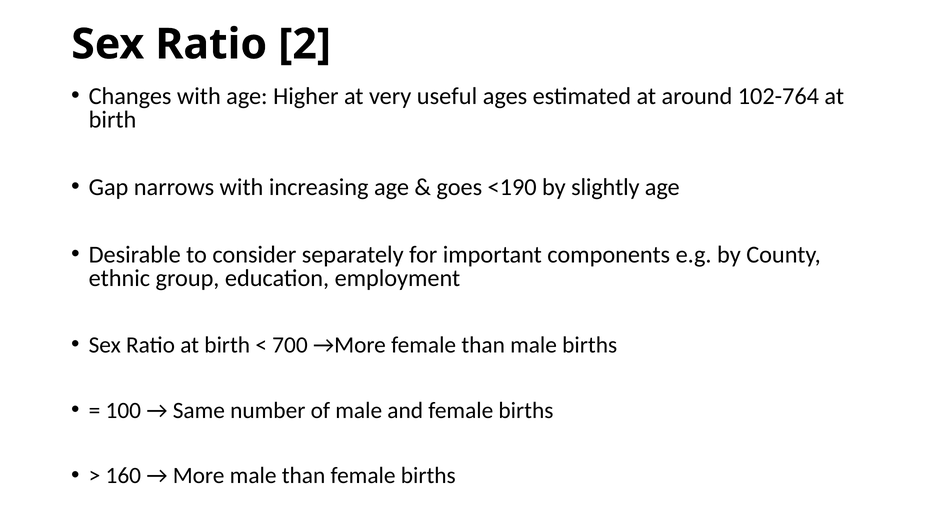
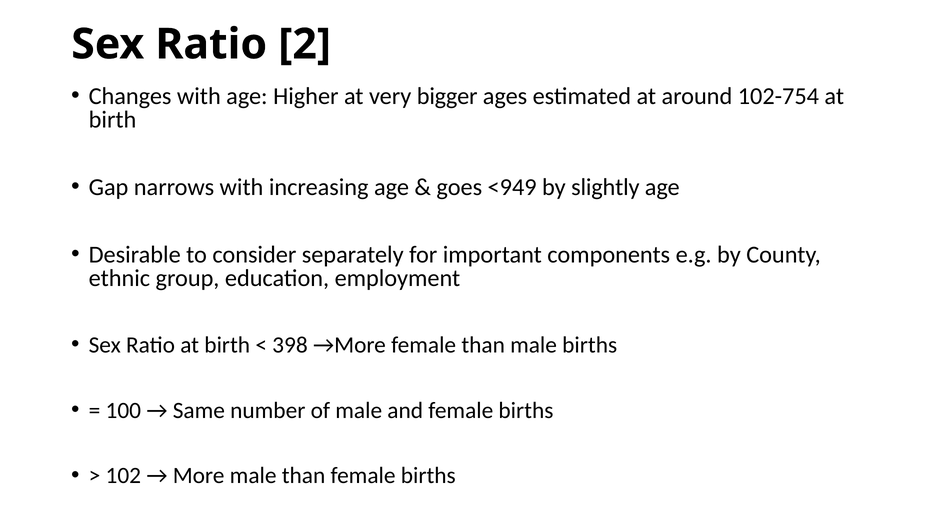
useful: useful -> bigger (447, 96)
102-764: 102-764 -> 102-754 (778, 96)
<190: <190 -> <949 (512, 187)
700: 700 -> 398 (290, 345)
160: 160 -> 102 (123, 476)
